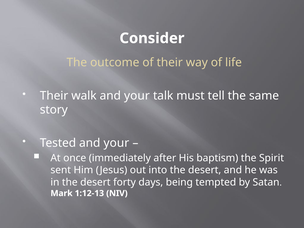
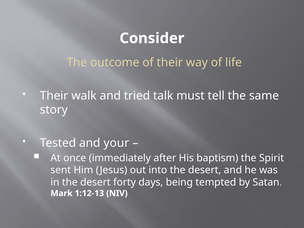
walk and your: your -> tried (137, 96)
